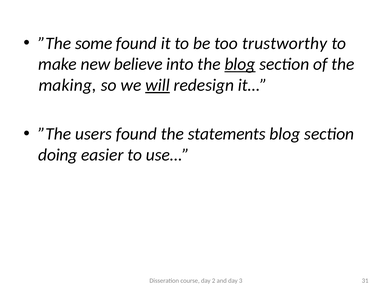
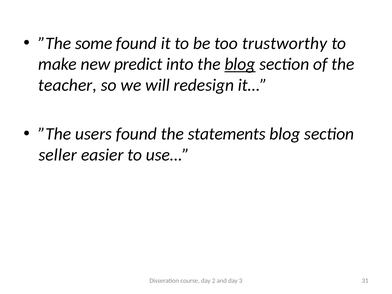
believe: believe -> predict (138, 64)
making: making -> teacher (68, 85)
will underline: present -> none (158, 85)
doing: doing -> seller (58, 155)
